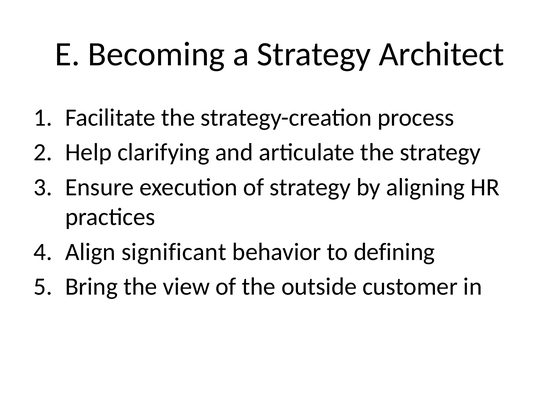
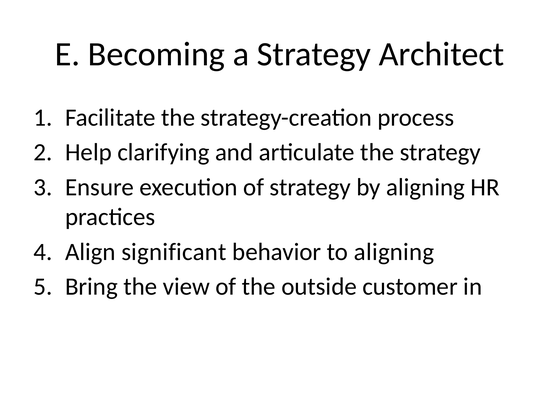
to defining: defining -> aligning (394, 252)
